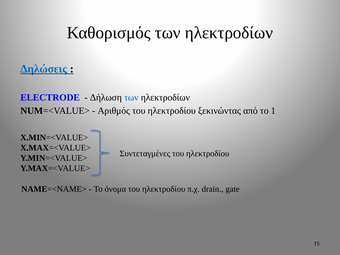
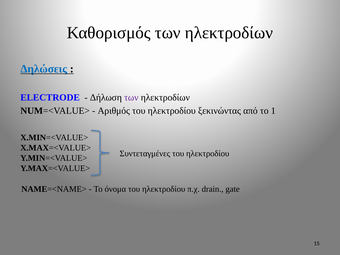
των colour: blue -> purple (131, 98)
